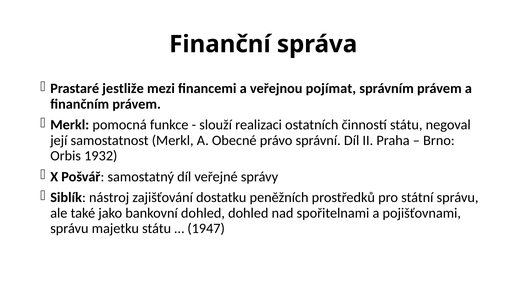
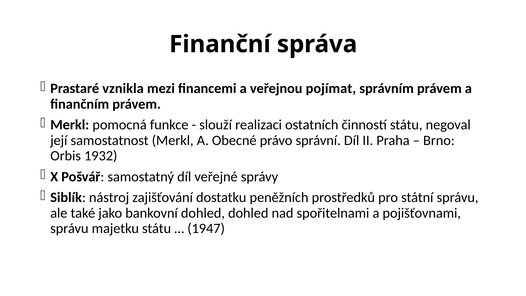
jestliže: jestliže -> vznikla (123, 89)
